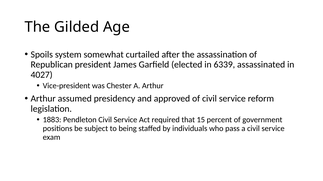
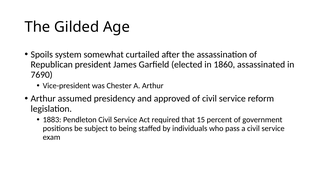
6339: 6339 -> 1860 (224, 65)
4027: 4027 -> 7690 (42, 75)
